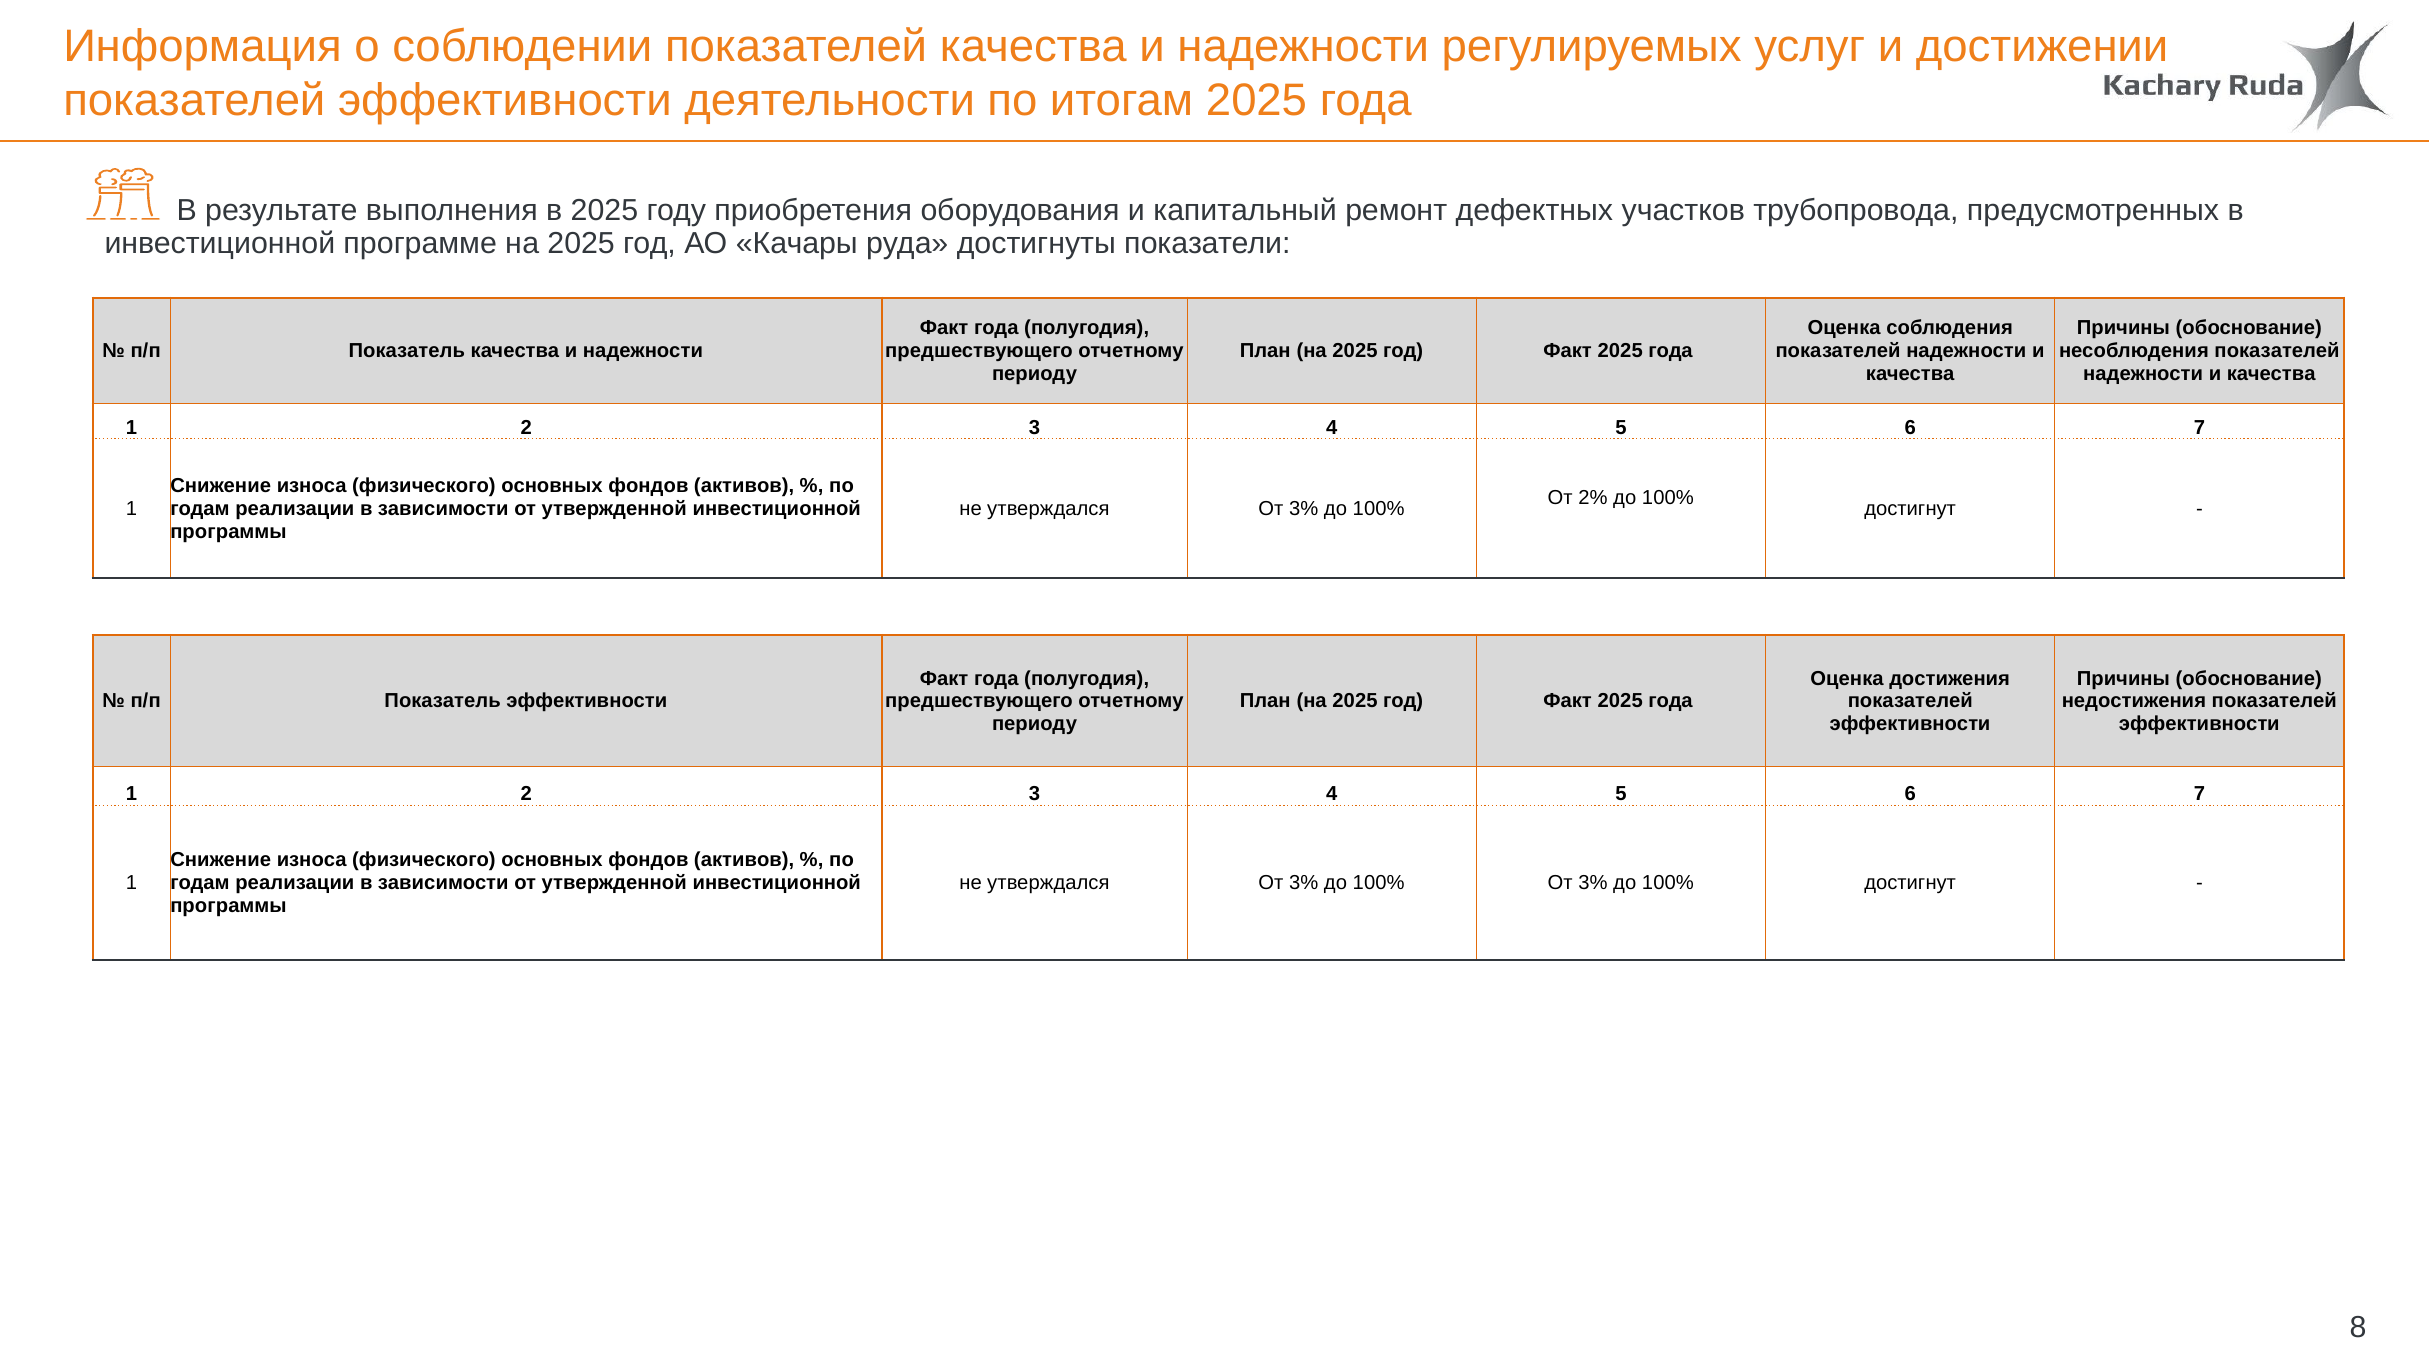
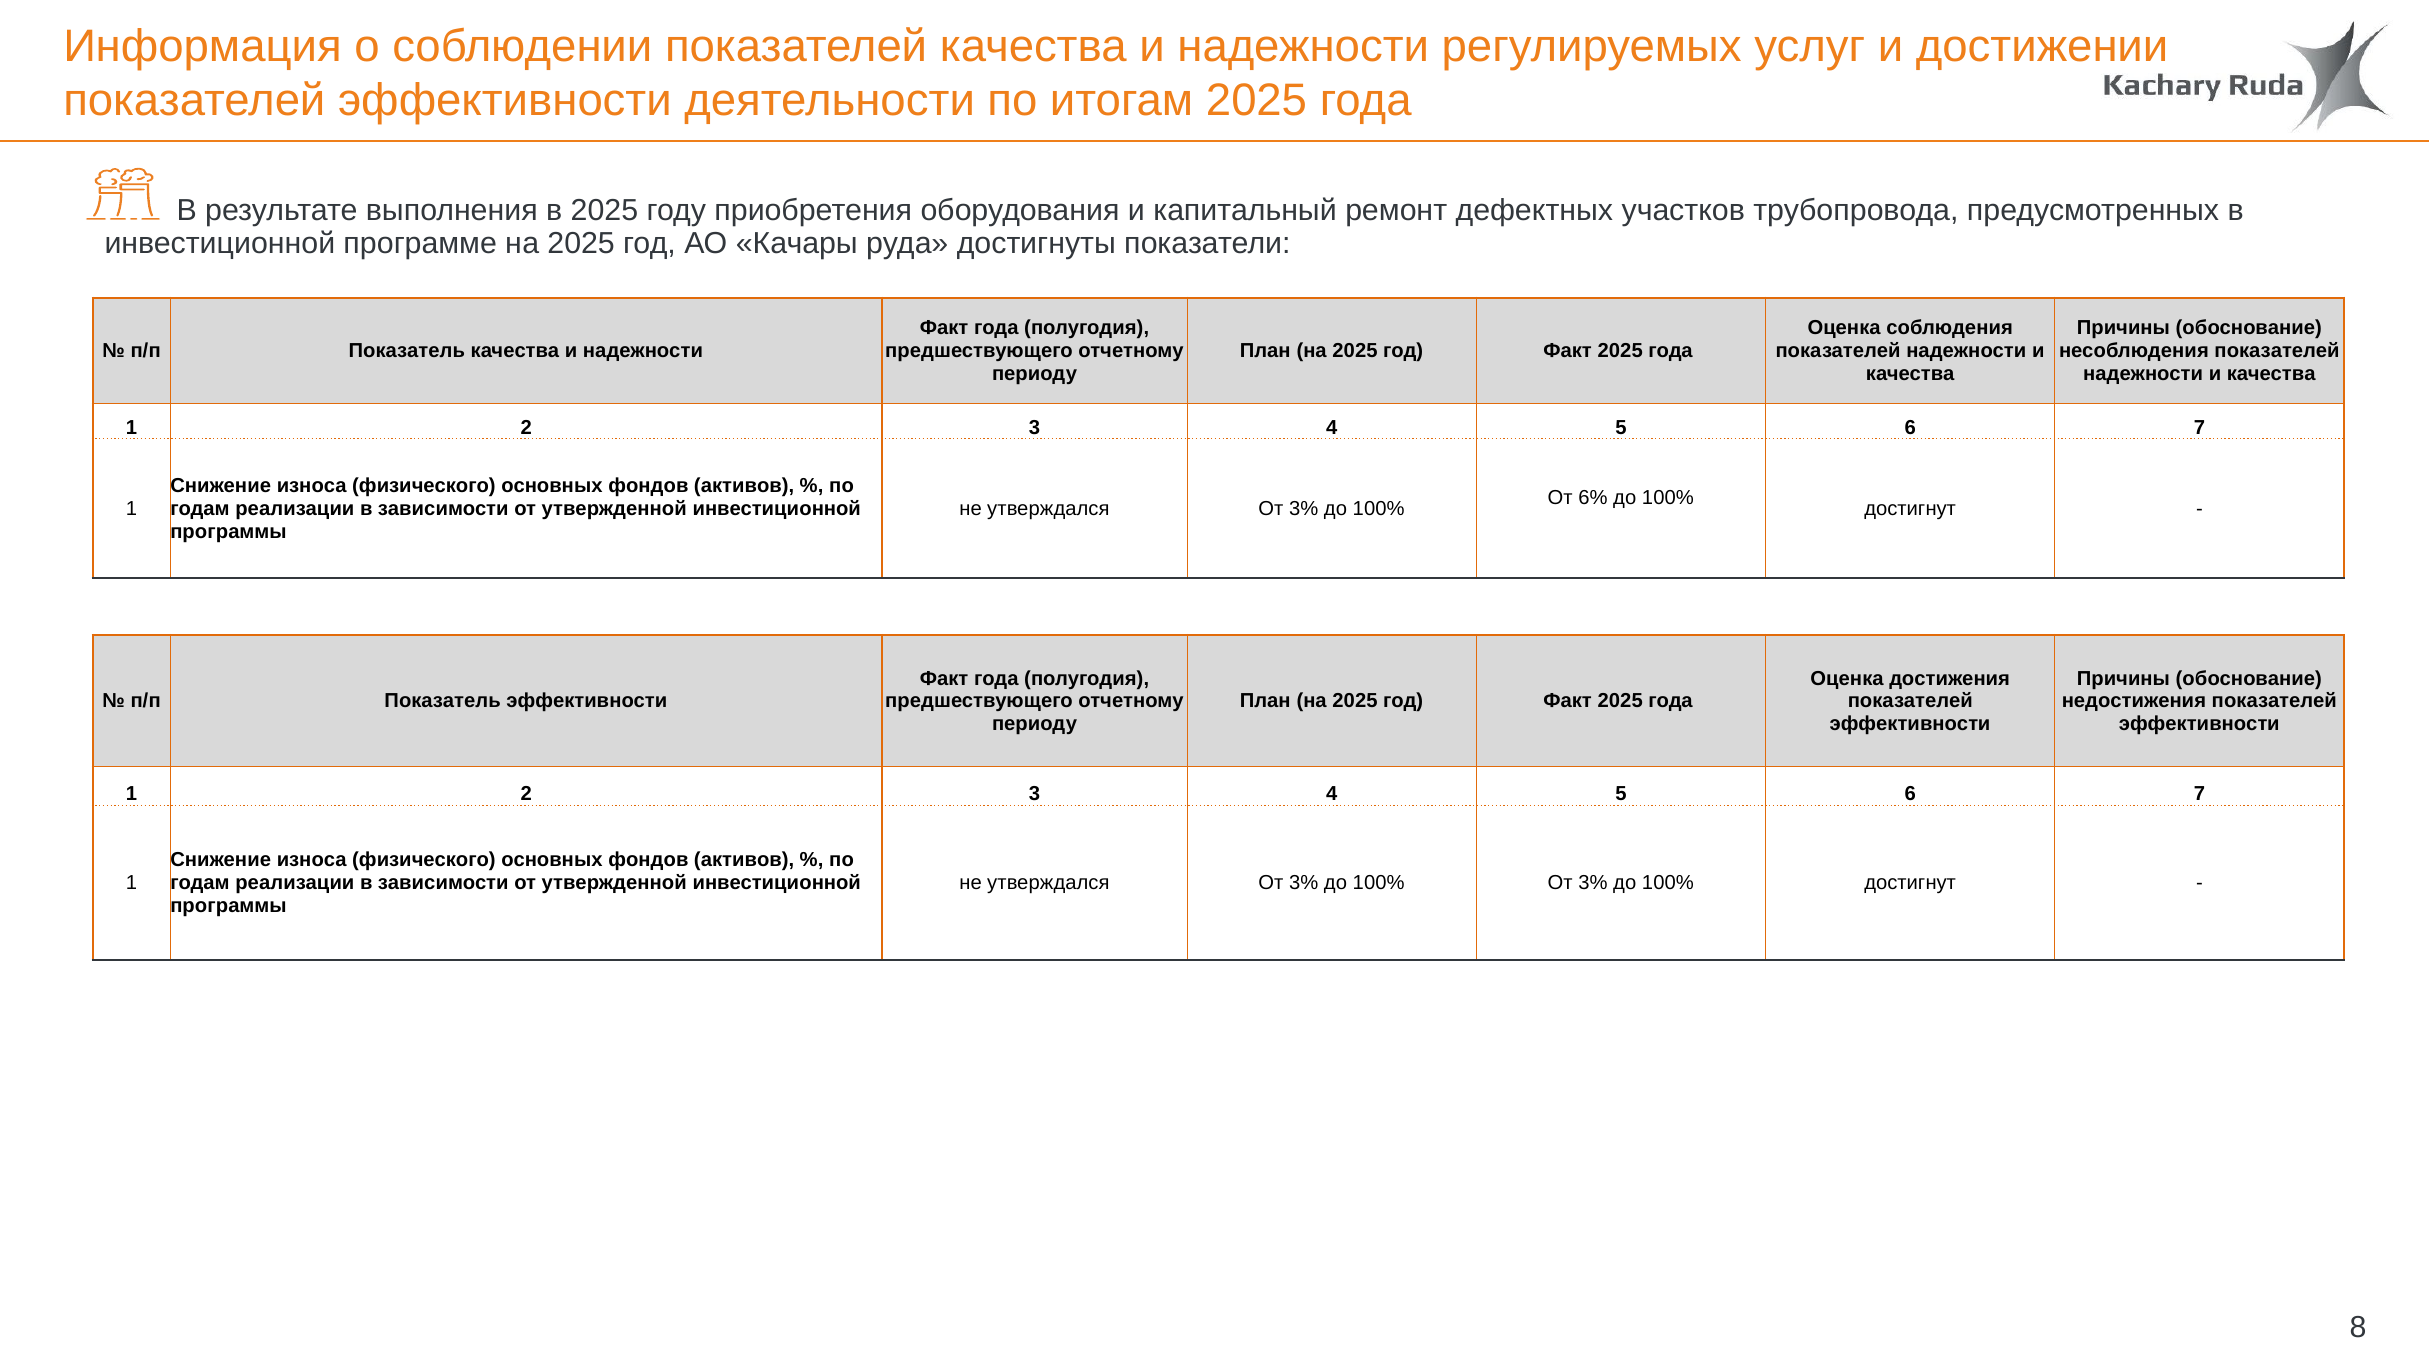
2%: 2% -> 6% (1593, 498)
